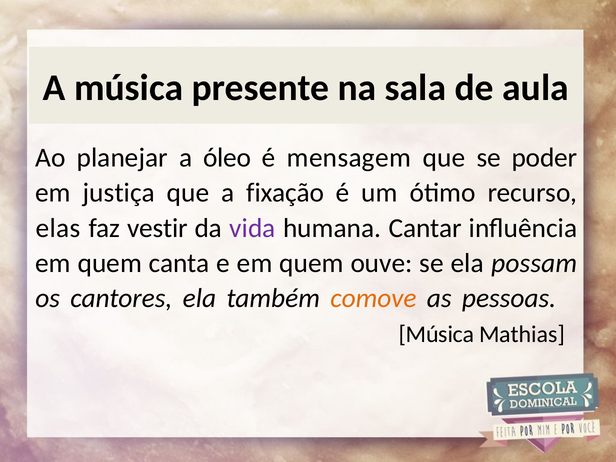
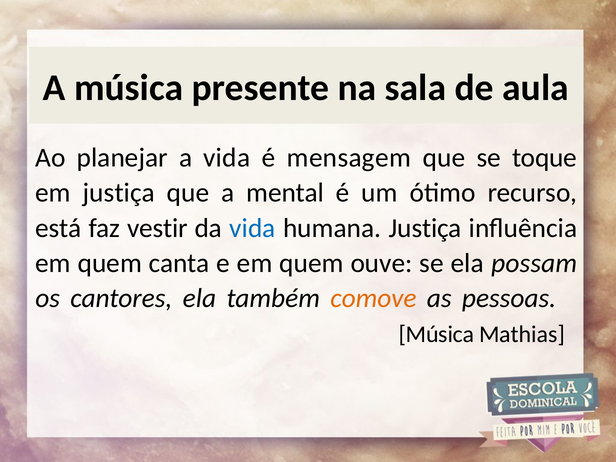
a óleo: óleo -> vida (227, 158)
poder: poder -> toque (544, 158)
fixação: fixação -> mental (285, 193)
elas: elas -> está (58, 228)
vida colour: purple -> blue (252, 228)
humana Cantar: Cantar -> Justiça (425, 228)
